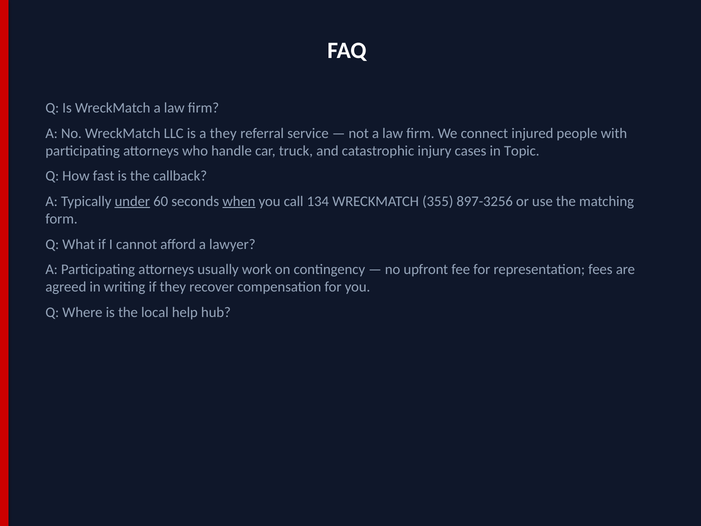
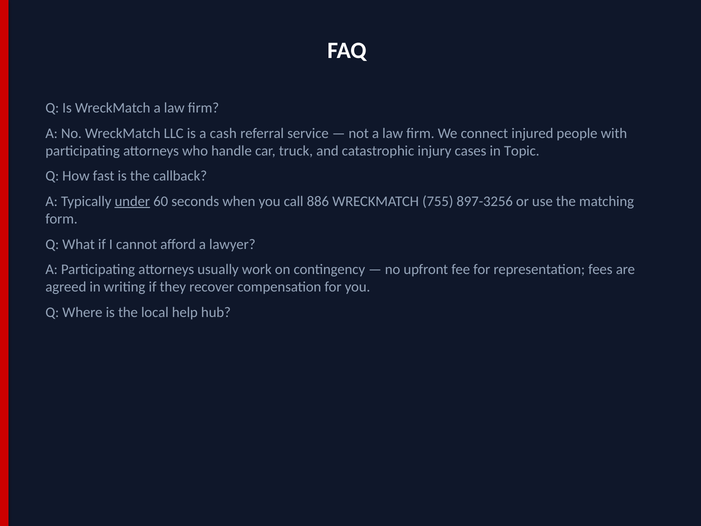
a they: they -> cash (223, 133)
when underline: present -> none (239, 201)
134: 134 -> 886 (318, 201)
355: 355 -> 755 (438, 201)
